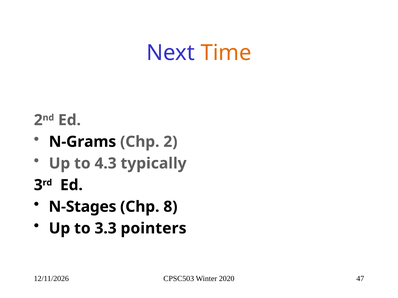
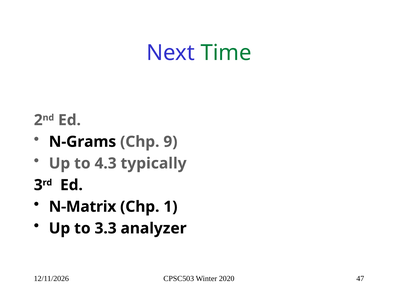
Time colour: orange -> green (226, 53)
Chp 2: 2 -> 9 (170, 142)
N-Stages: N-Stages -> N-Matrix (83, 207)
8: 8 -> 1 (170, 207)
pointers: pointers -> analyzer (154, 229)
